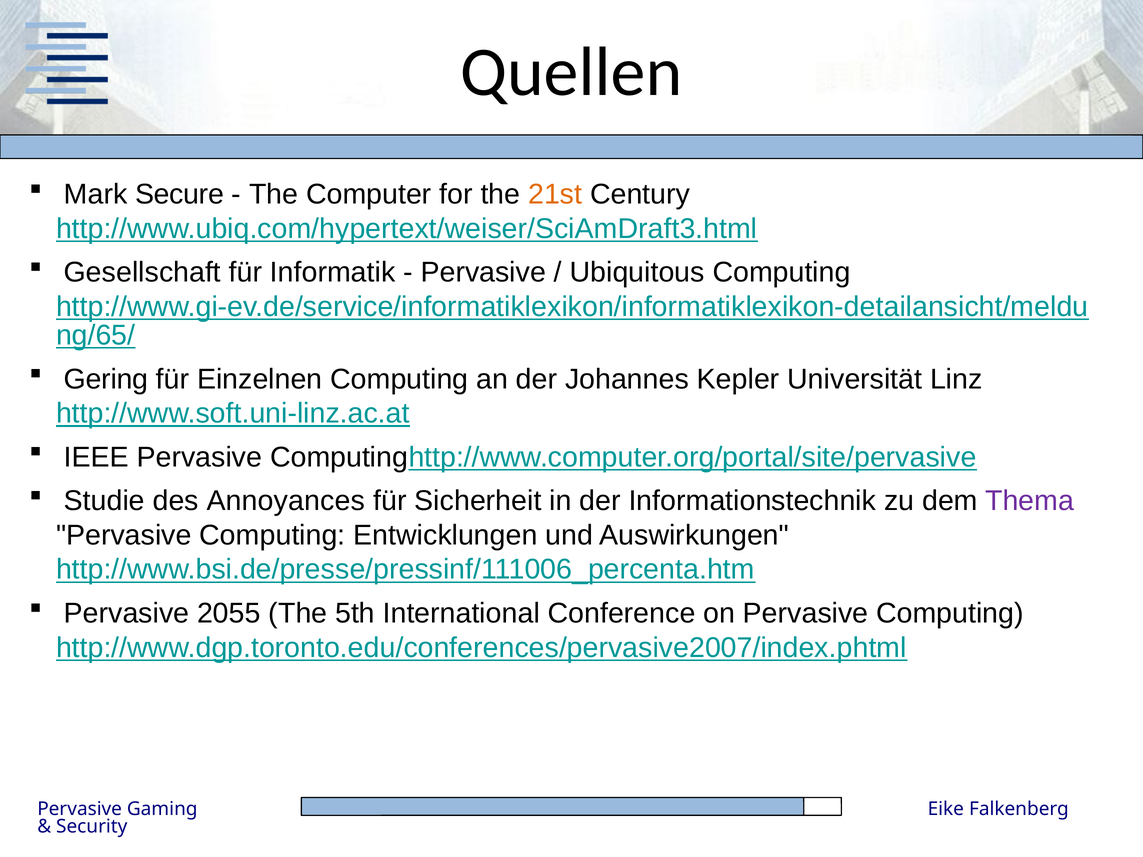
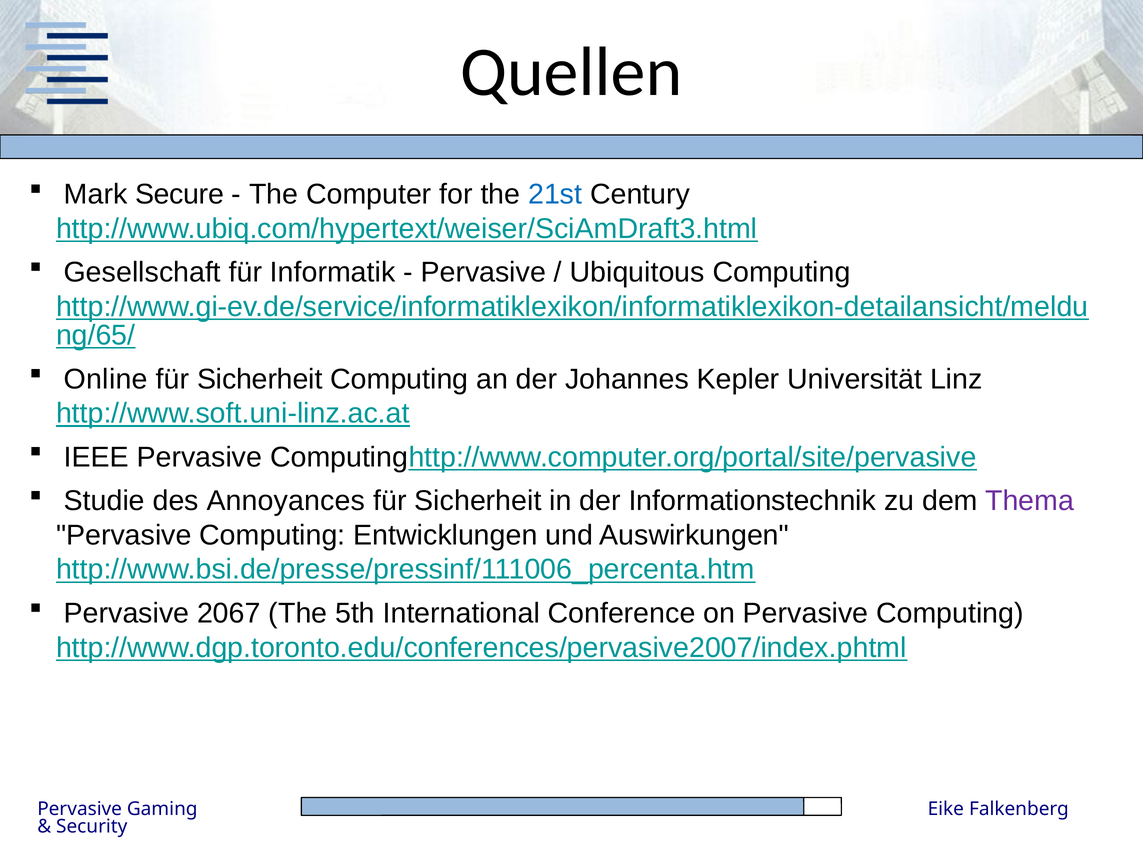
21st colour: orange -> blue (555, 194)
Gering: Gering -> Online (106, 379)
Einzelnen: Einzelnen -> Sicherheit (260, 379)
2055: 2055 -> 2067 (229, 614)
